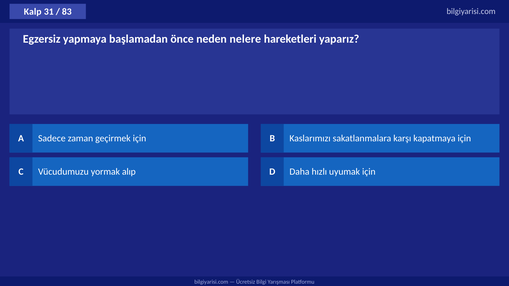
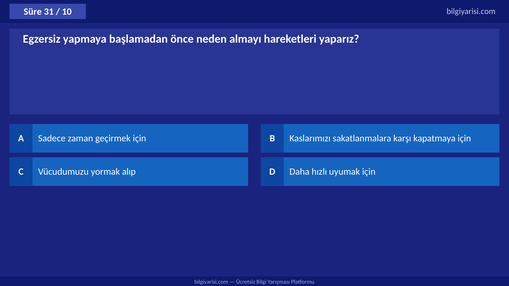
Kalp: Kalp -> Süre (33, 12)
83: 83 -> 10 (67, 12)
nelere: nelere -> almayı (245, 39)
